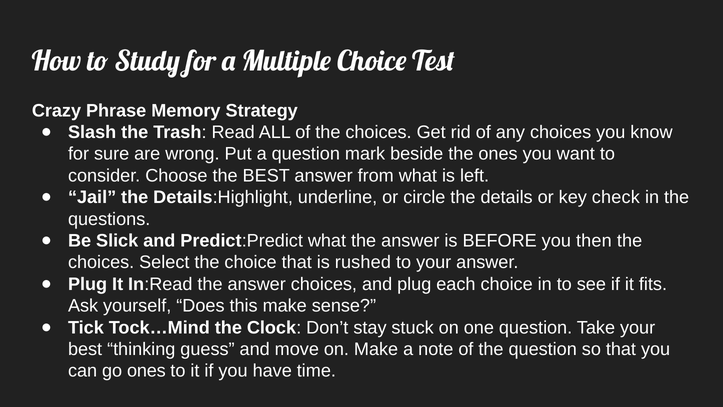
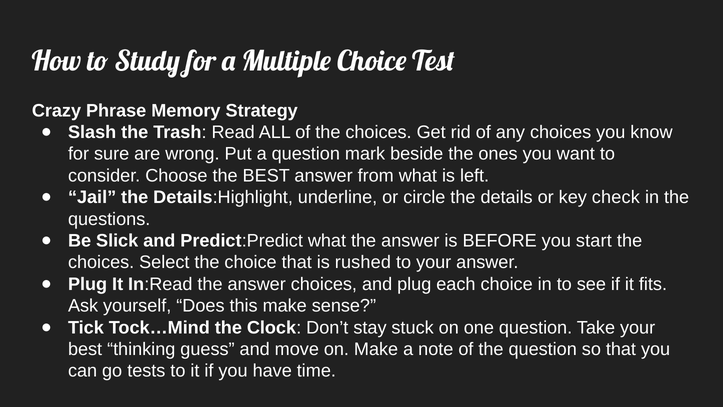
then: then -> start (594, 241)
go ones: ones -> tests (146, 371)
